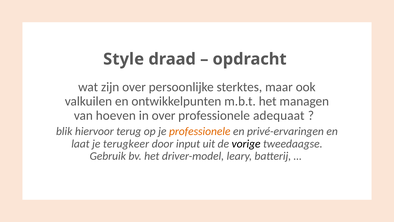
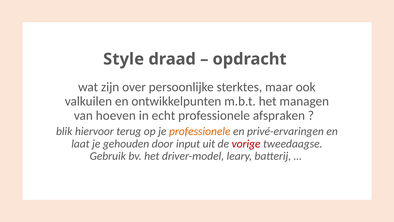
in over: over -> echt (163, 115)
adequaat: adequaat -> afspraken (279, 115)
terugkeer: terugkeer -> gehouden (126, 143)
vorige colour: black -> red (246, 143)
